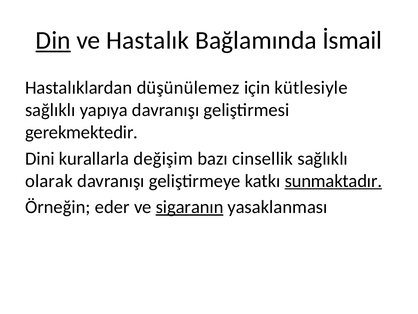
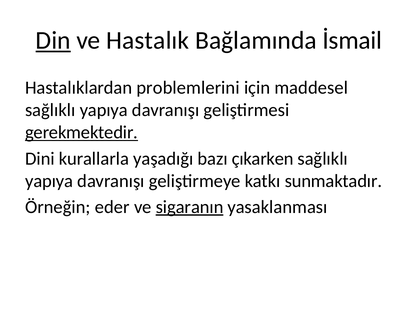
düşünülemez: düşünülemez -> problemlerini (188, 88)
kütlesiyle: kütlesiyle -> maddesel (311, 88)
gerekmektedir underline: none -> present (82, 132)
değişim: değişim -> yaşadığı (163, 158)
cinsellik: cinsellik -> çıkarken (263, 158)
olarak: olarak -> yapıya (49, 181)
sunmaktadır underline: present -> none (333, 181)
